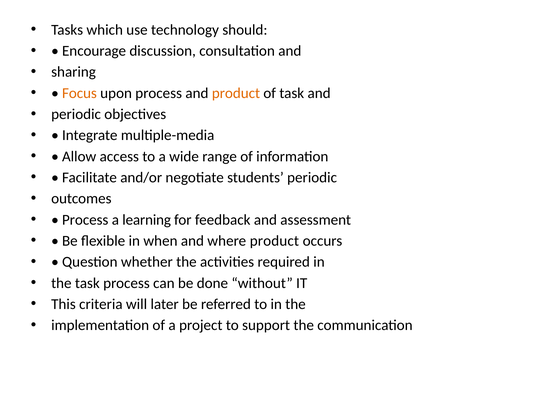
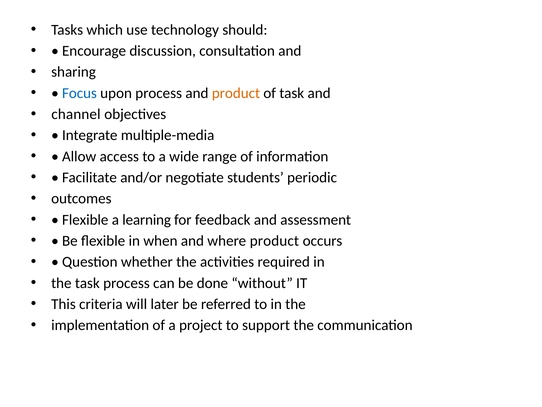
Focus colour: orange -> blue (79, 93)
periodic: periodic -> channel (76, 114)
Process: Process -> Flexible (85, 219)
